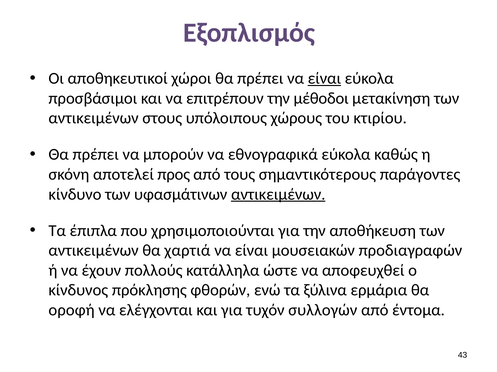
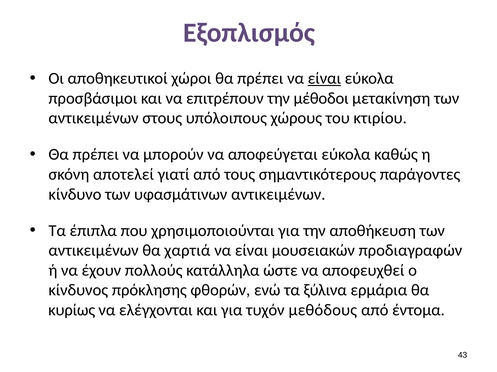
εθνογραφικά: εθνογραφικά -> αποφεύγεται (273, 155)
προς: προς -> γιατί (174, 175)
αντικειμένων underline: present -> none (278, 195)
οροφή: οροφή -> κυρίως (72, 311)
συλλογών: συλλογών -> μεθόδους (323, 311)
